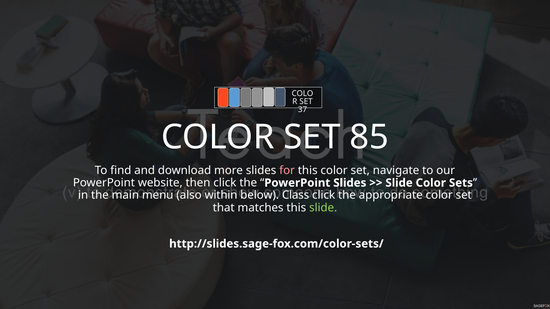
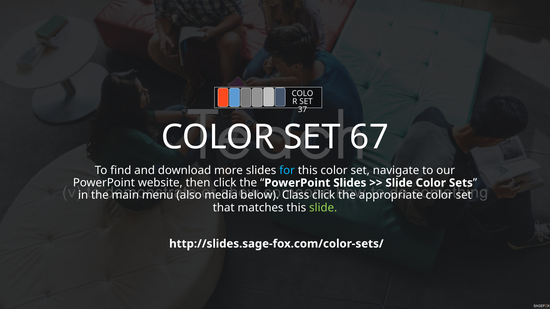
85: 85 -> 67 (369, 137)
for colour: pink -> light blue (287, 171)
within: within -> media (221, 195)
